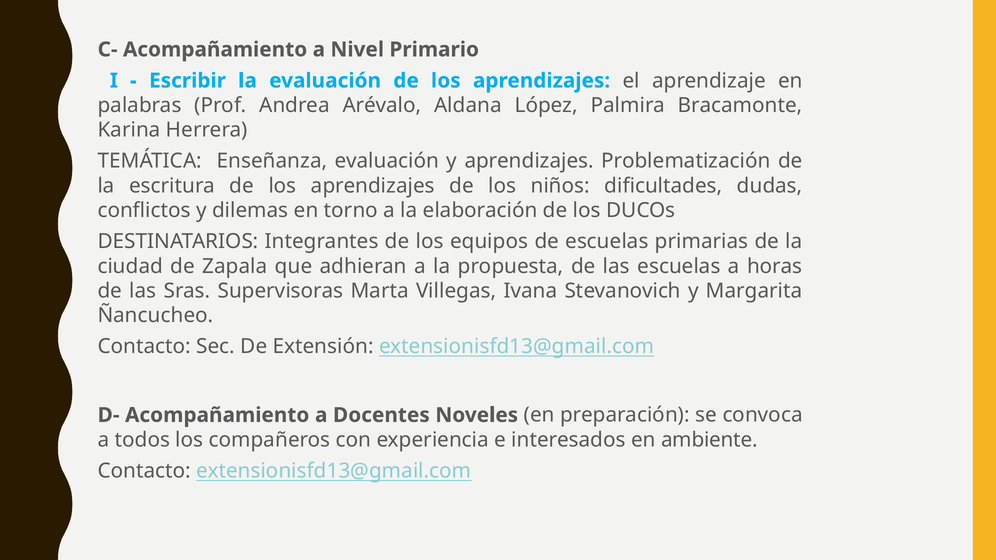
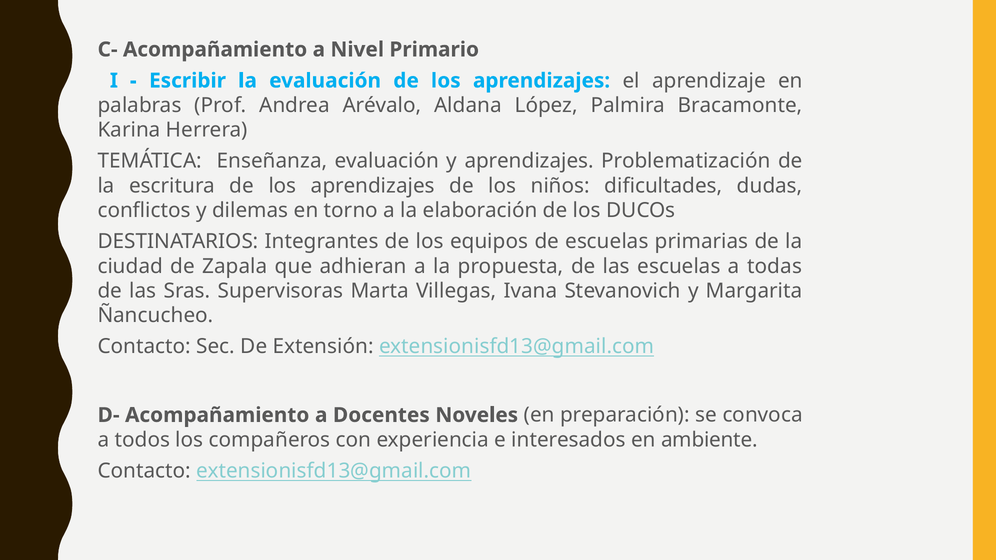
horas: horas -> todas (775, 266)
